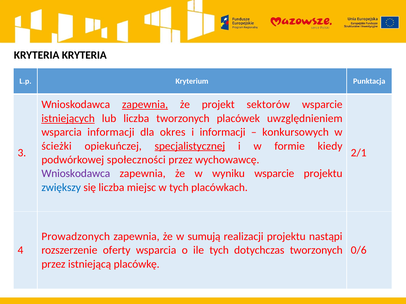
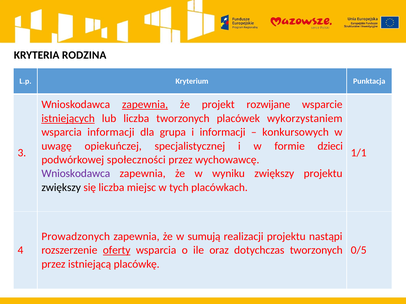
KRYTERIA KRYTERIA: KRYTERIA -> RODZINA (84, 55)
sektorów: sektorów -> rozwijane (268, 105)
uwzględnieniem: uwzględnieniem -> wykorzystaniem (305, 119)
okres: okres -> grupa (173, 132)
ścieżki: ścieżki -> uwagę (57, 146)
specjalistycznej underline: present -> none (190, 146)
kiedy: kiedy -> dzieci (330, 146)
2/1: 2/1 -> 1/1 (359, 153)
wyniku wsparcie: wsparcie -> zwiększy (274, 174)
zwiększy colour: blue -> black (61, 188)
oferty underline: none -> present (117, 251)
ile tych: tych -> oraz (219, 251)
0/6: 0/6 -> 0/5 (359, 251)
